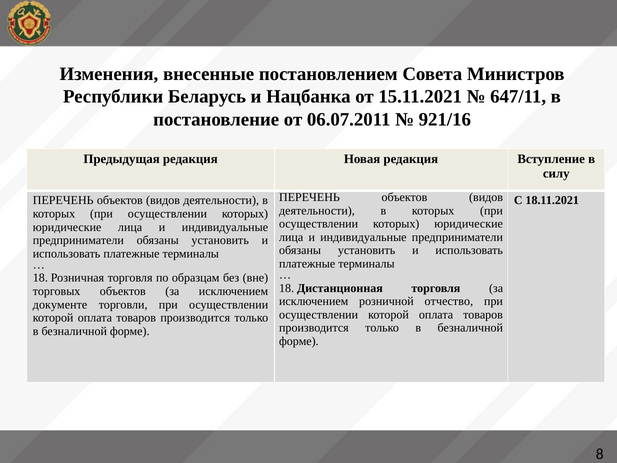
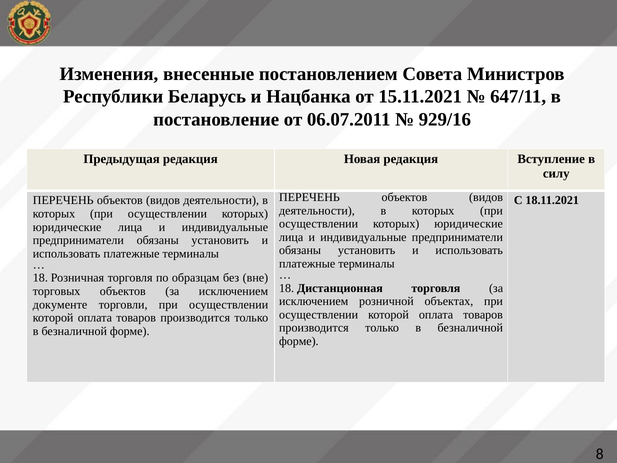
921/16: 921/16 -> 929/16 (445, 119)
отчество: отчество -> объектах (449, 301)
